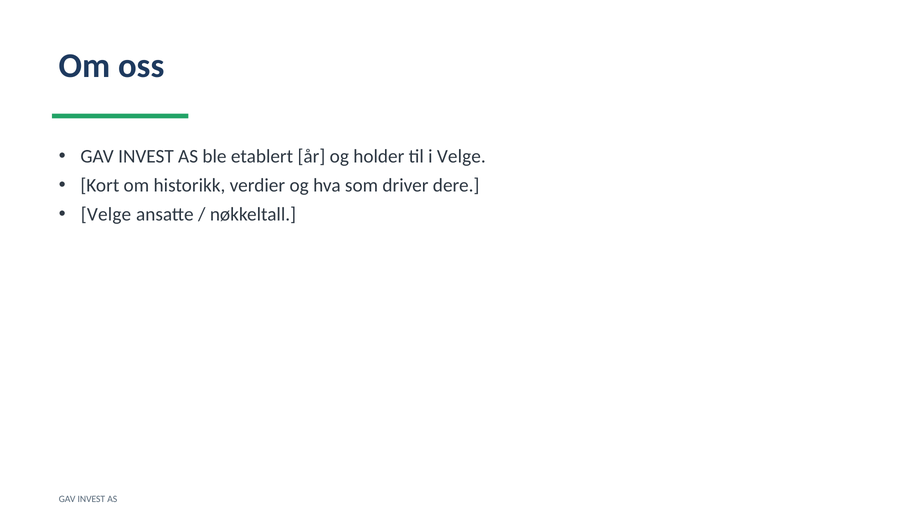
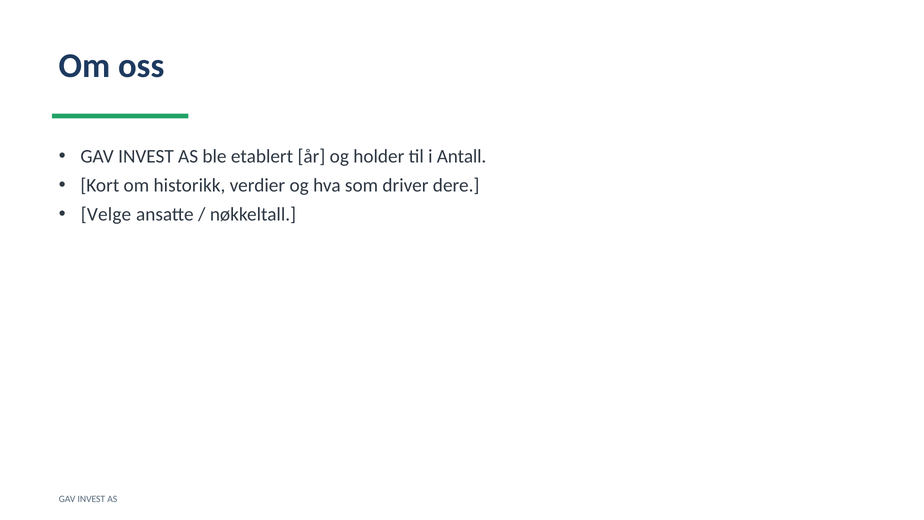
i Velge: Velge -> Antall (462, 156)
